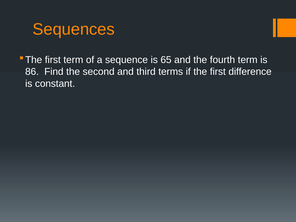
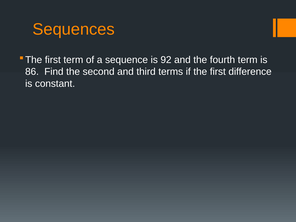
65: 65 -> 92 (166, 60)
